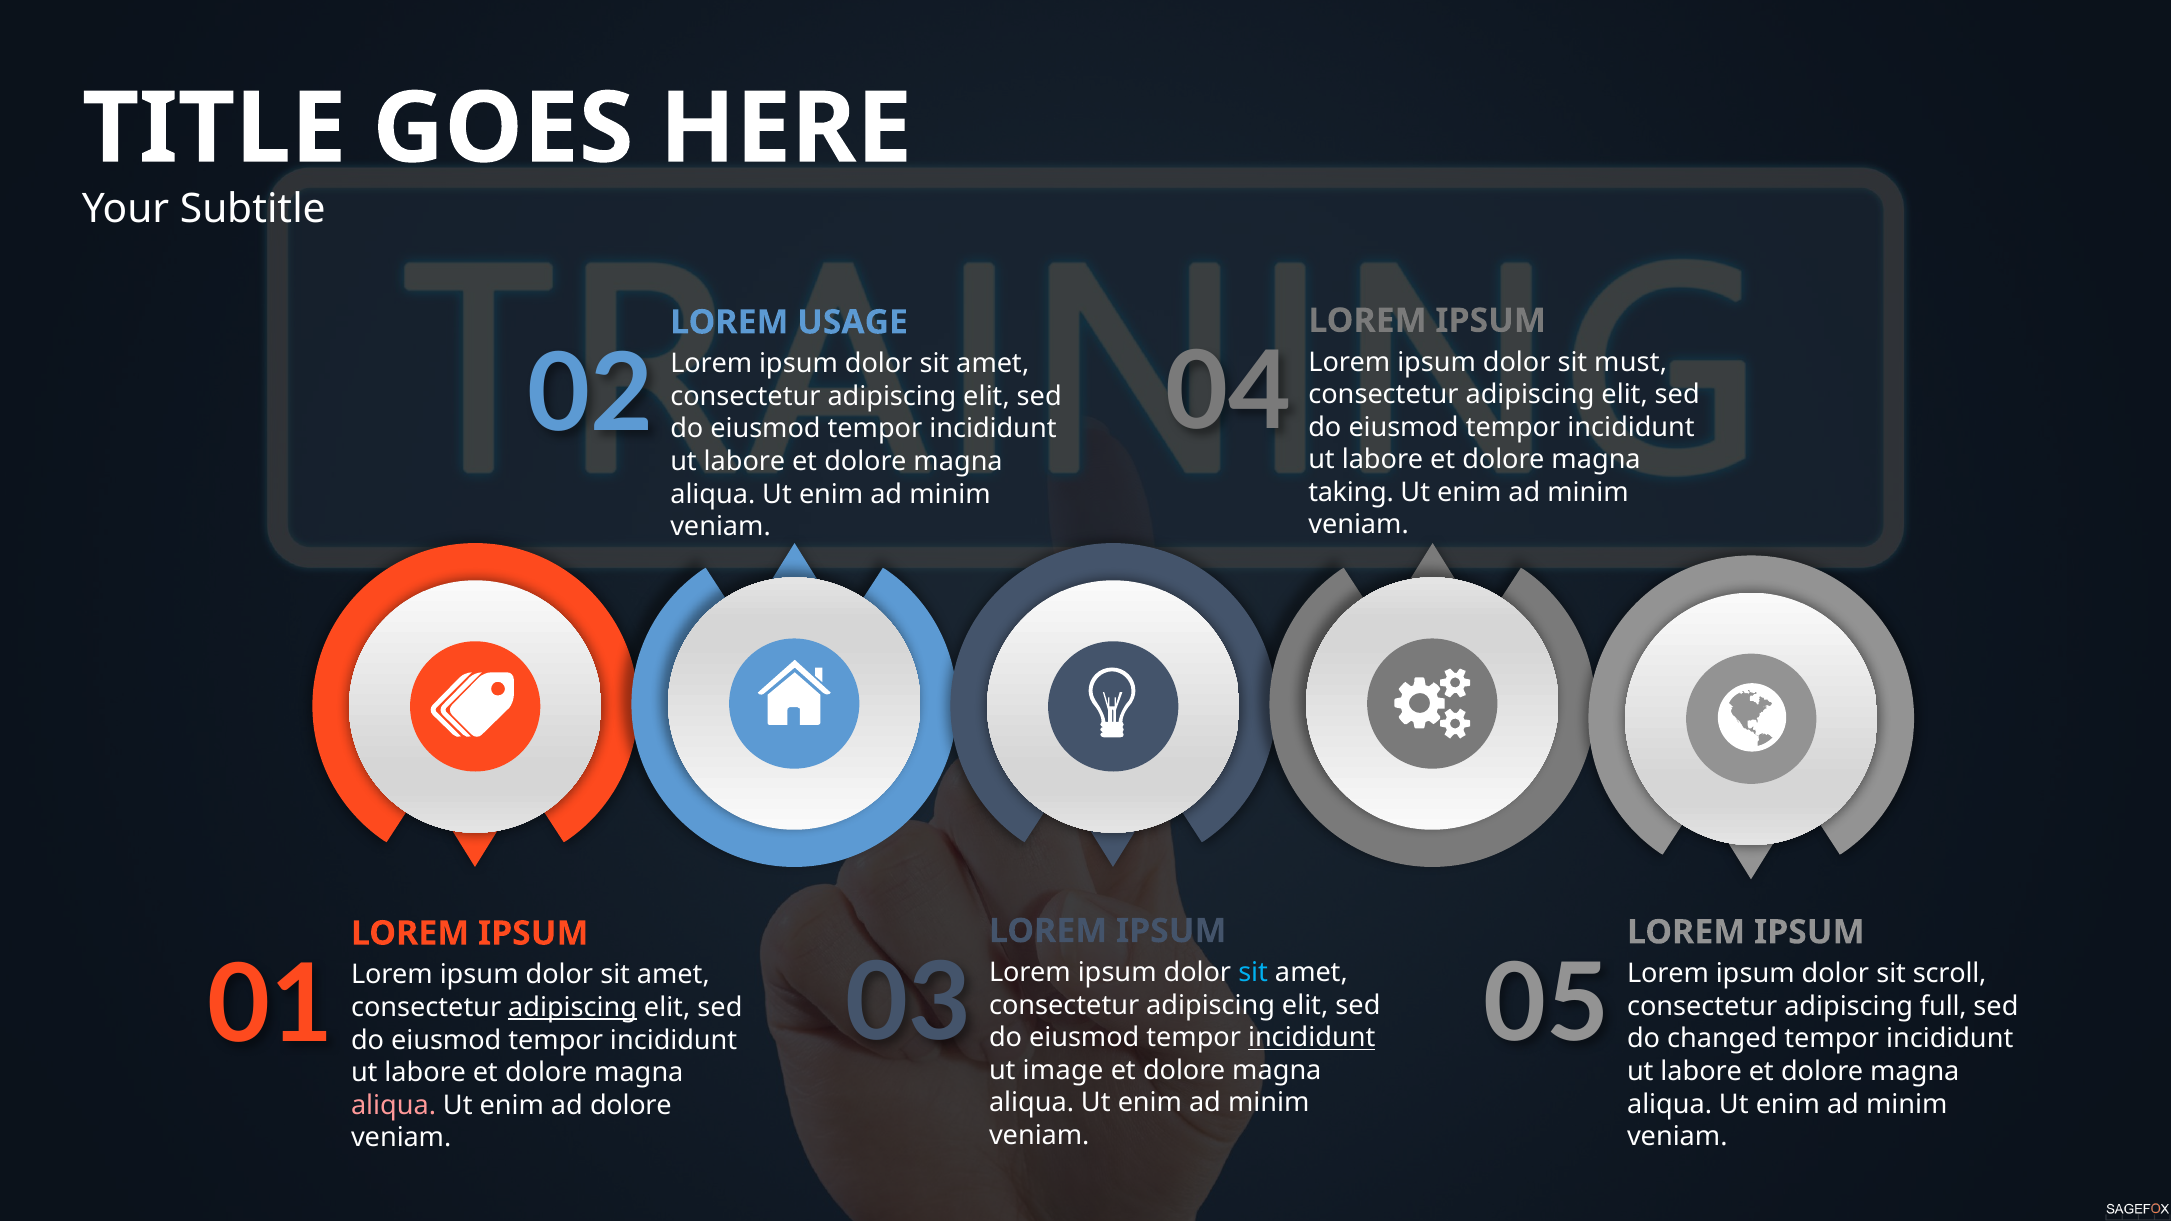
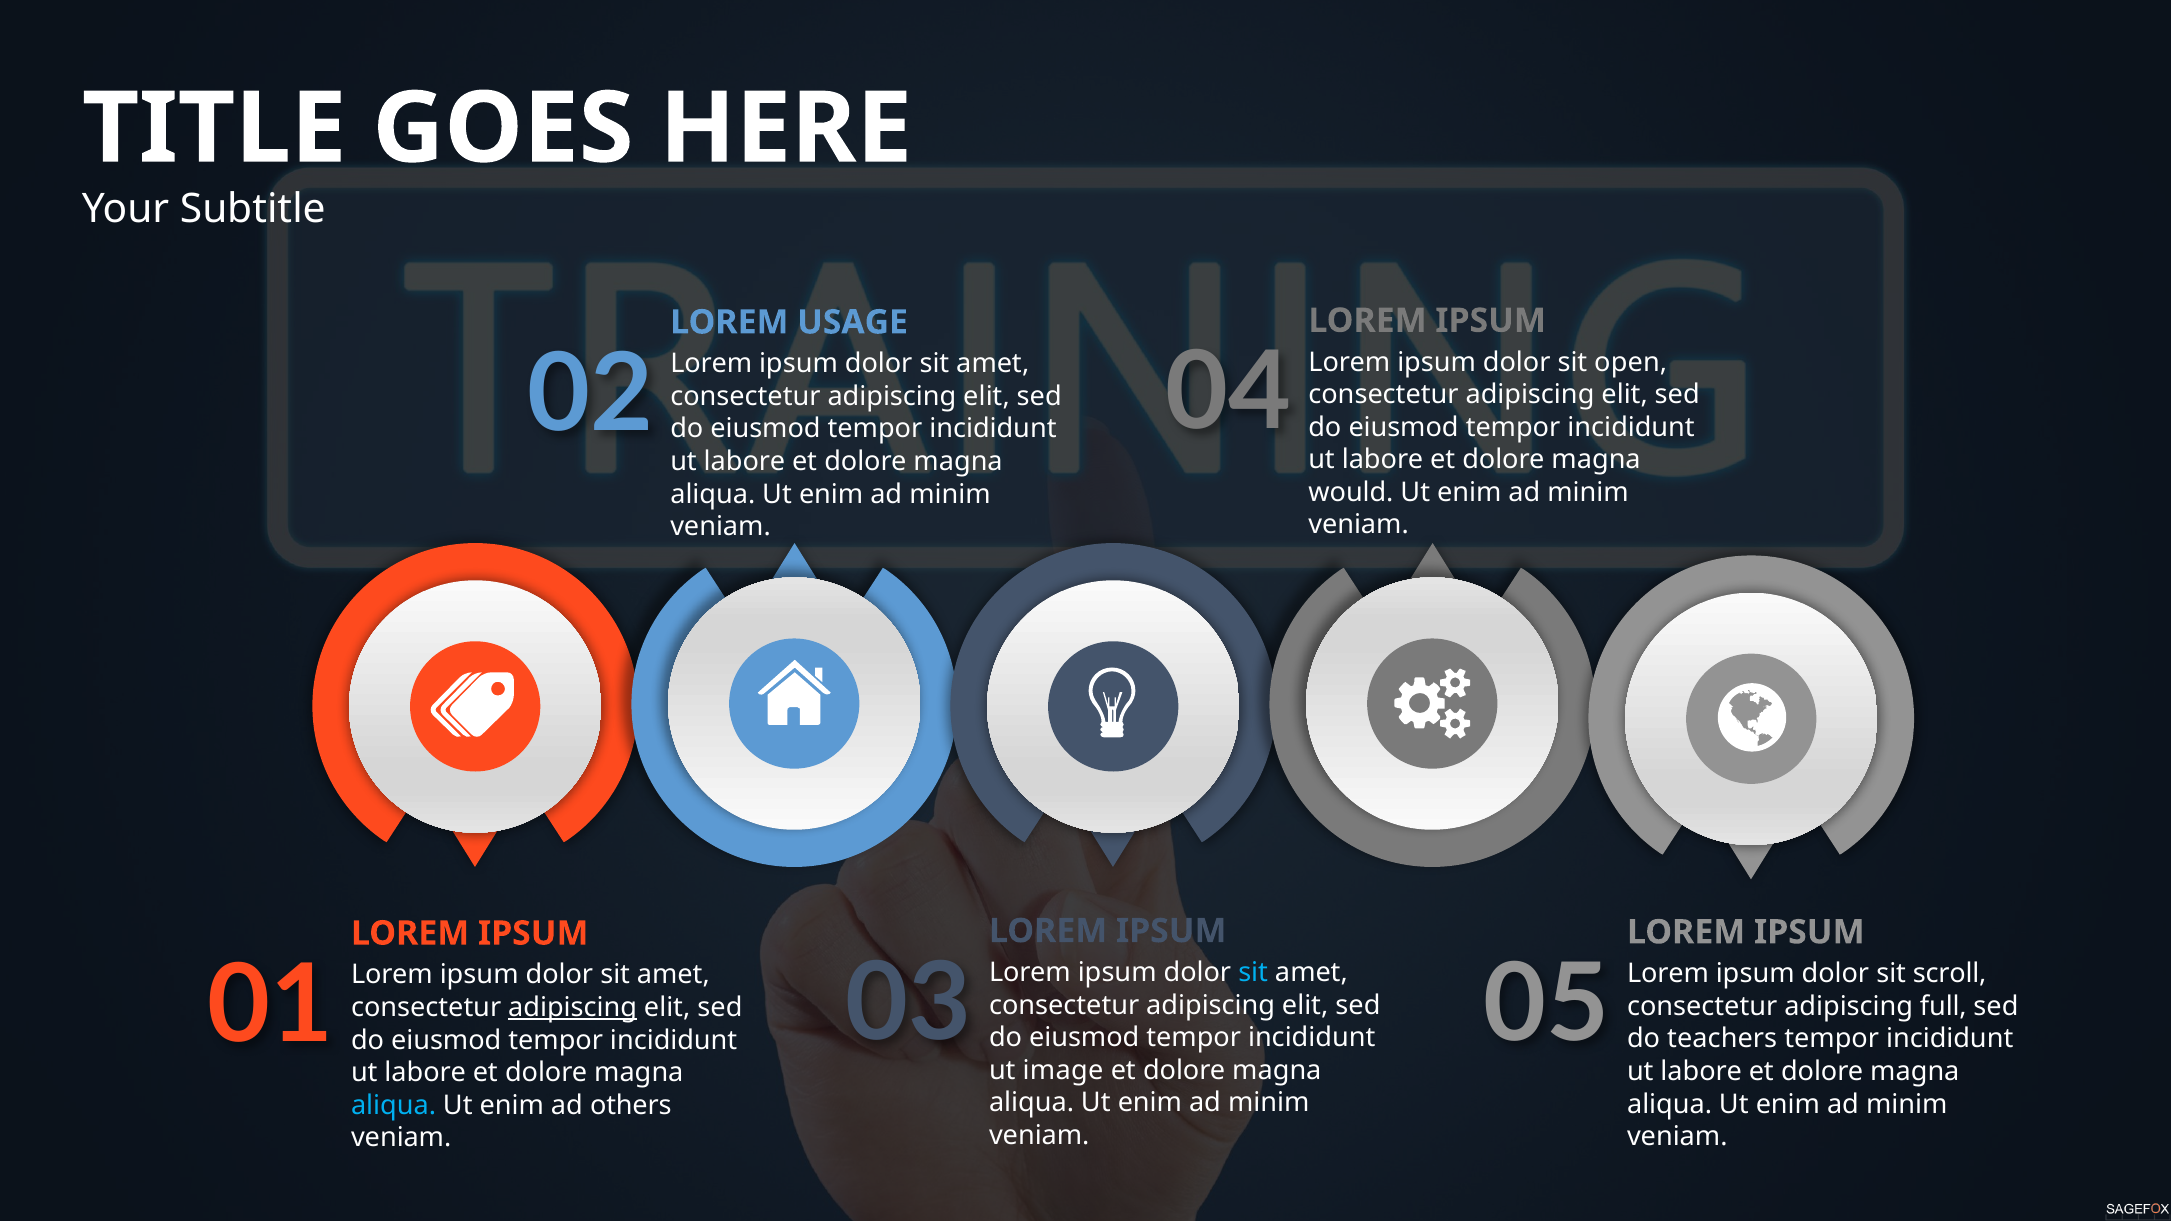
must: must -> open (1631, 362)
taking: taking -> would (1351, 493)
incididunt underline: present -> none (1312, 1038)
changed: changed -> teachers (1722, 1039)
aliqua colour: pink -> light blue (394, 1105)
ad dolore: dolore -> others (631, 1105)
